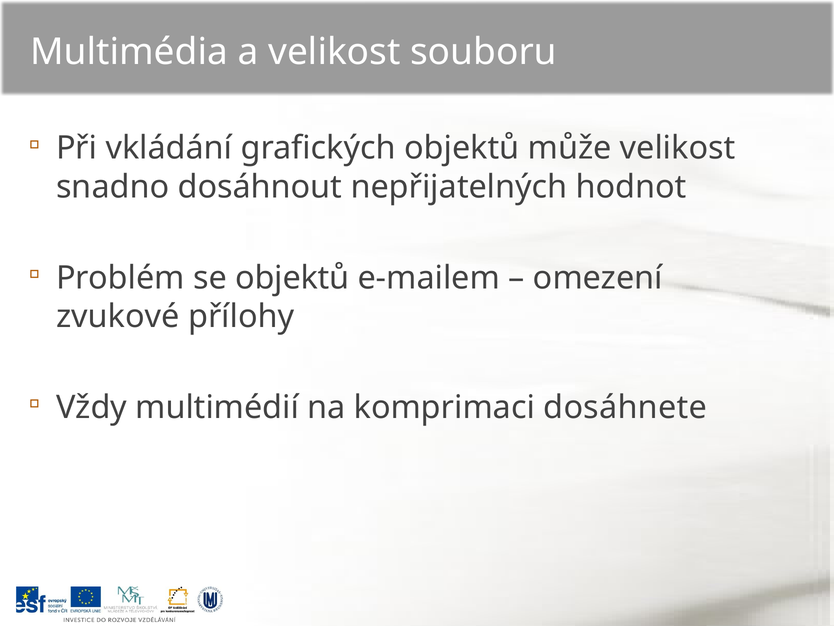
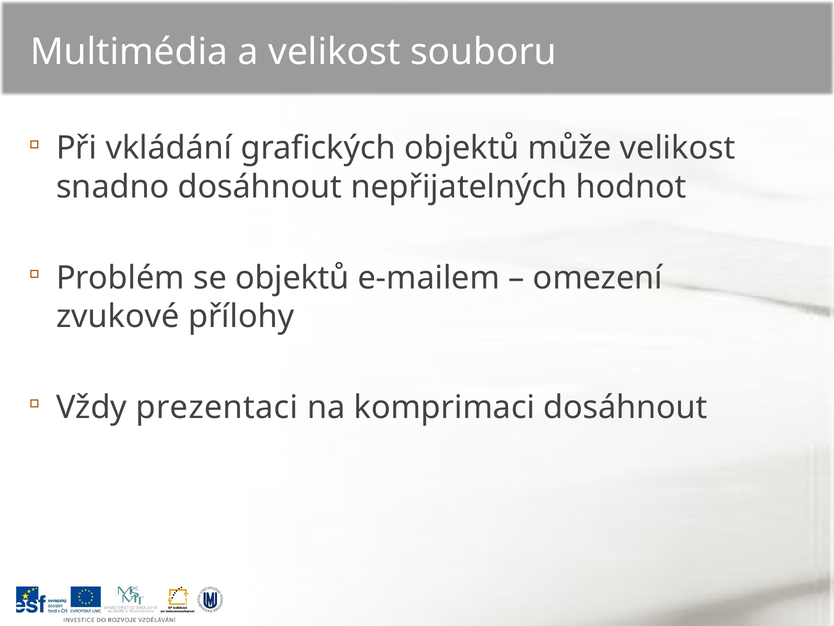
multimédií: multimédií -> prezentaci (217, 407)
komprimaci dosáhnete: dosáhnete -> dosáhnout (625, 407)
